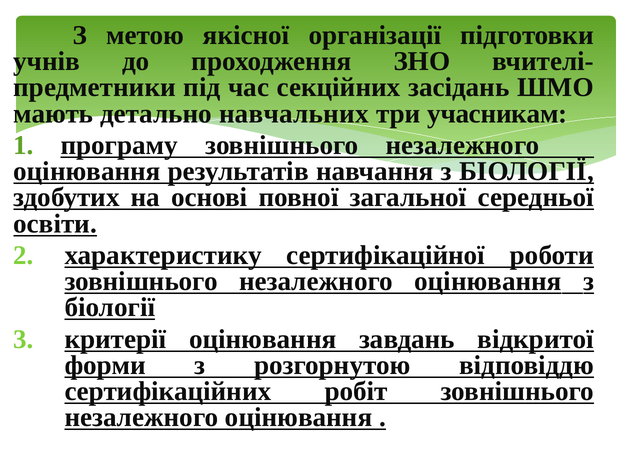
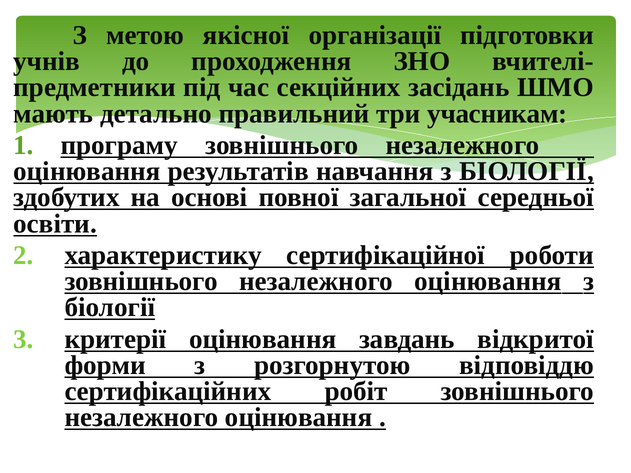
навчальних: навчальних -> правильний (294, 114)
